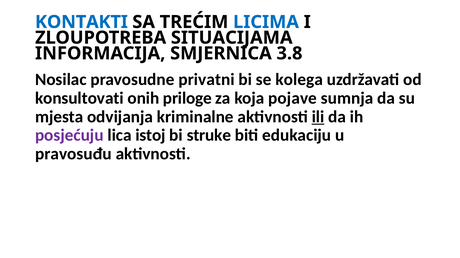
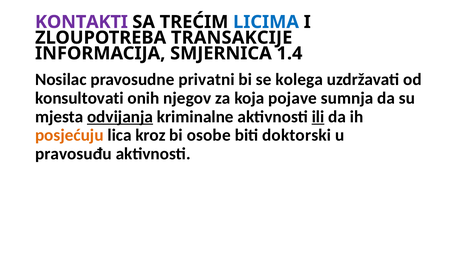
KONTAKTI colour: blue -> purple (81, 22)
SITUACIJAMA: SITUACIJAMA -> TRANSAKCIJE (232, 38)
3.8: 3.8 -> 1.4 (289, 54)
priloge: priloge -> njegov (187, 98)
odvijanja underline: none -> present (120, 117)
posjećuju colour: purple -> orange (69, 136)
istoj: istoj -> kroz (151, 136)
struke: struke -> osobe (209, 136)
edukaciju: edukaciju -> doktorski (297, 136)
